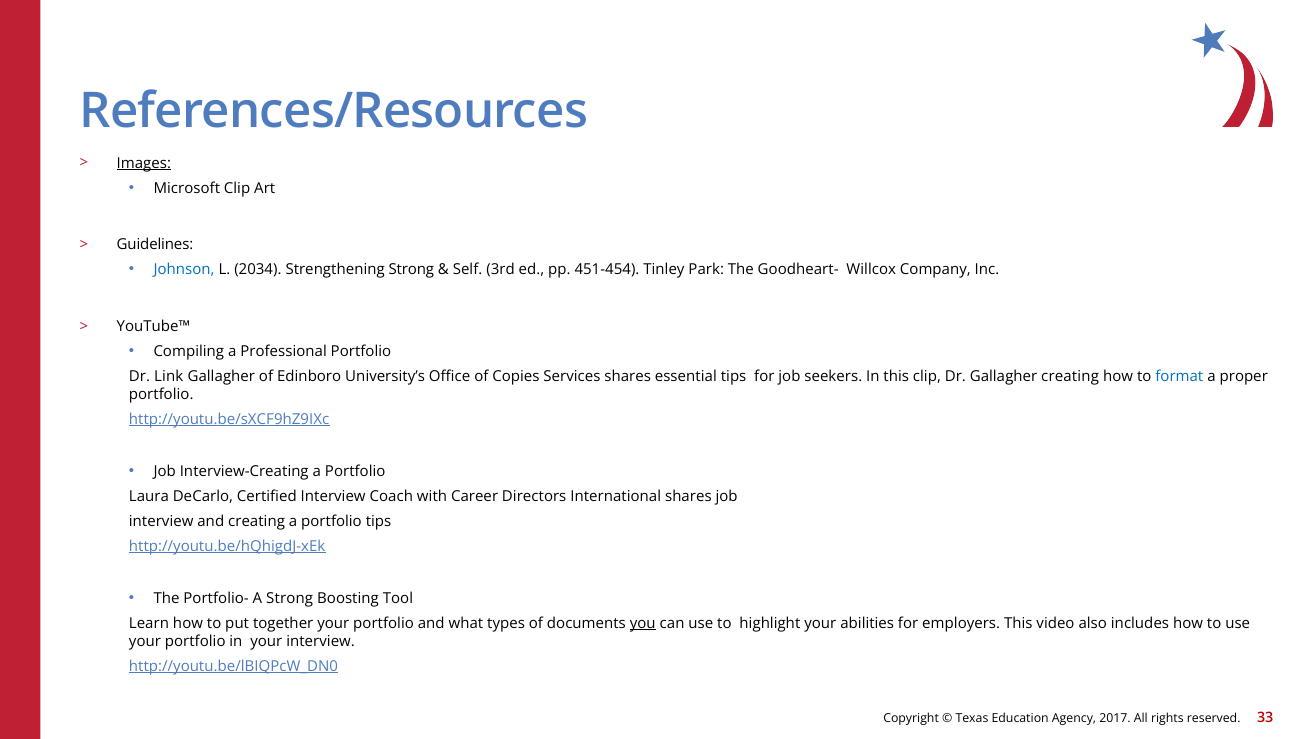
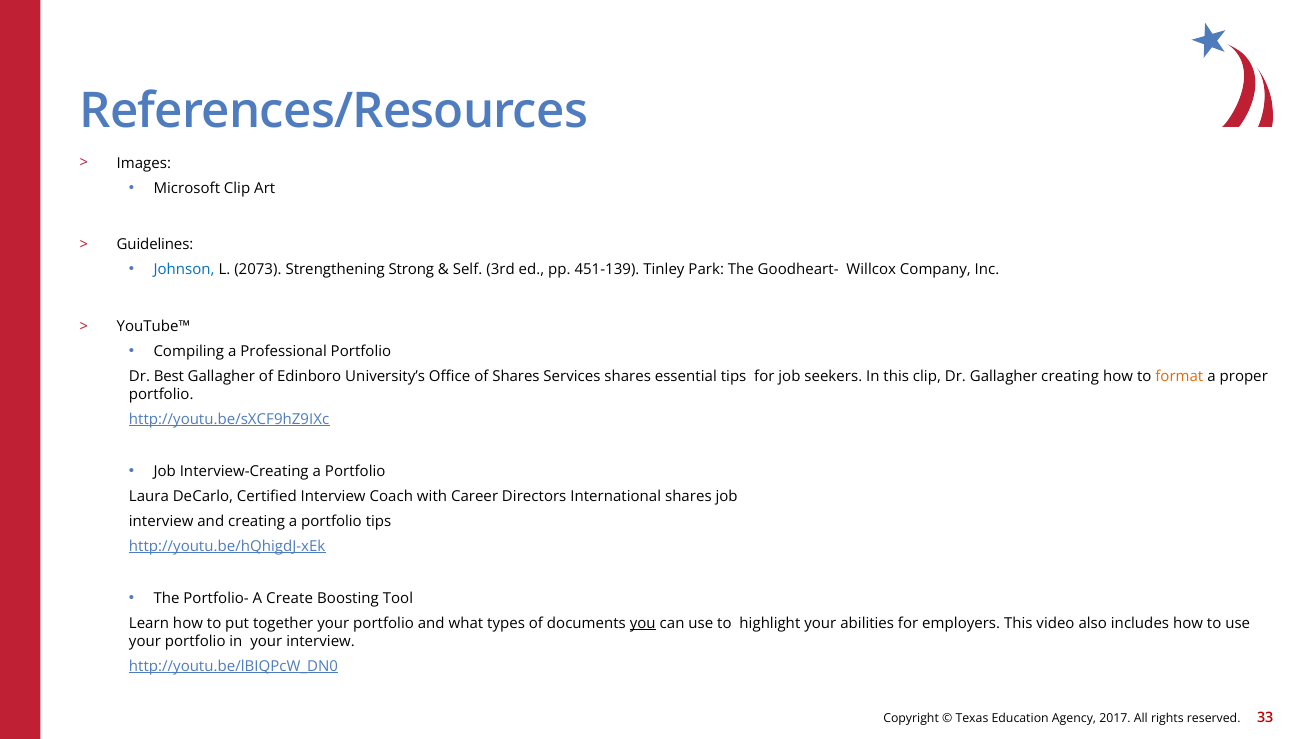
Images underline: present -> none (144, 163)
2034: 2034 -> 2073 (258, 269)
451-454: 451-454 -> 451-139 (607, 269)
Link: Link -> Best (169, 376)
of Copies: Copies -> Shares (516, 376)
format colour: blue -> orange (1179, 376)
A Strong: Strong -> Create (290, 598)
